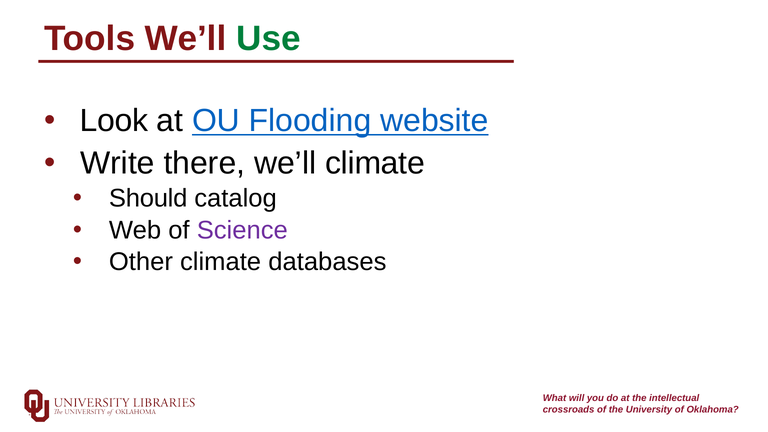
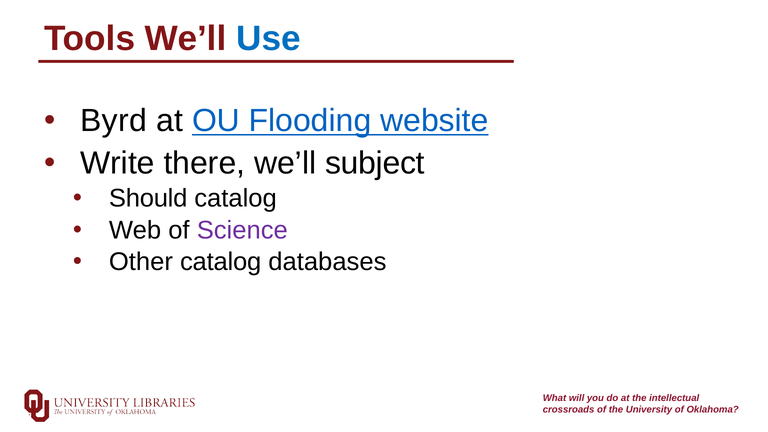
Use colour: green -> blue (268, 39)
Look: Look -> Byrd (114, 121)
we’ll climate: climate -> subject (375, 163)
Other climate: climate -> catalog (221, 262)
